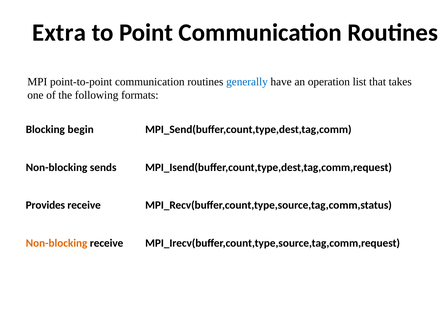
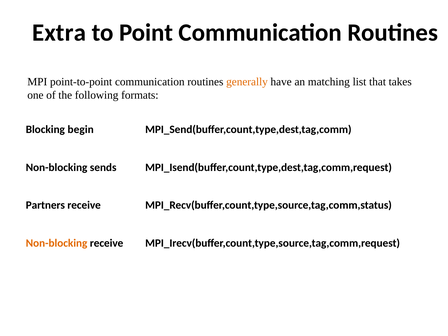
generally colour: blue -> orange (247, 82)
operation: operation -> matching (329, 82)
Provides: Provides -> Partners (45, 205)
